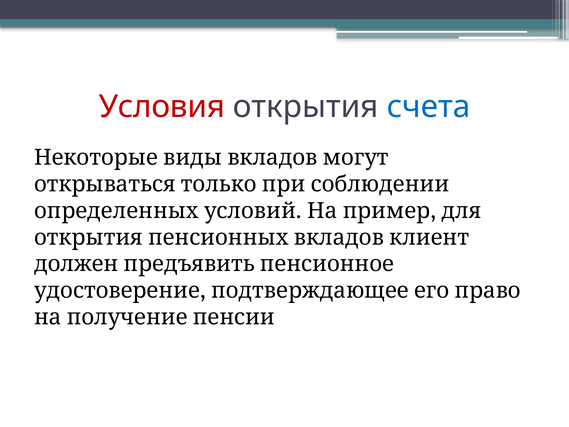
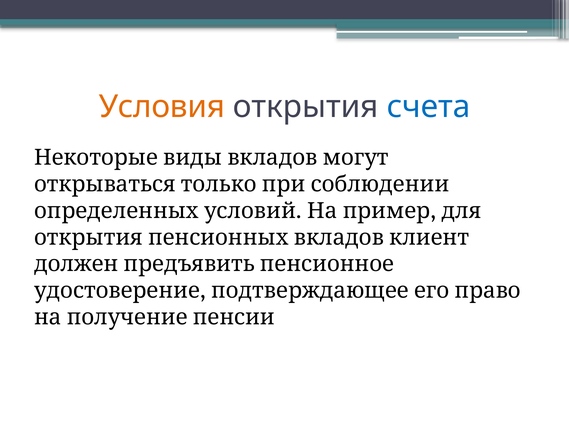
Условия colour: red -> orange (162, 107)
